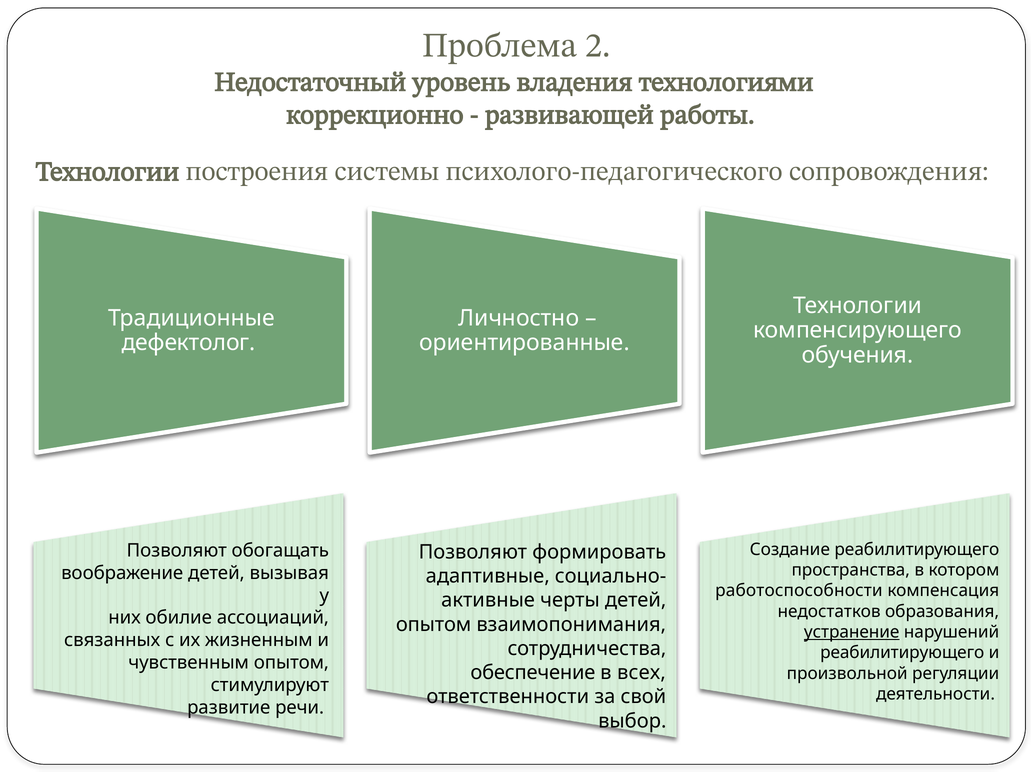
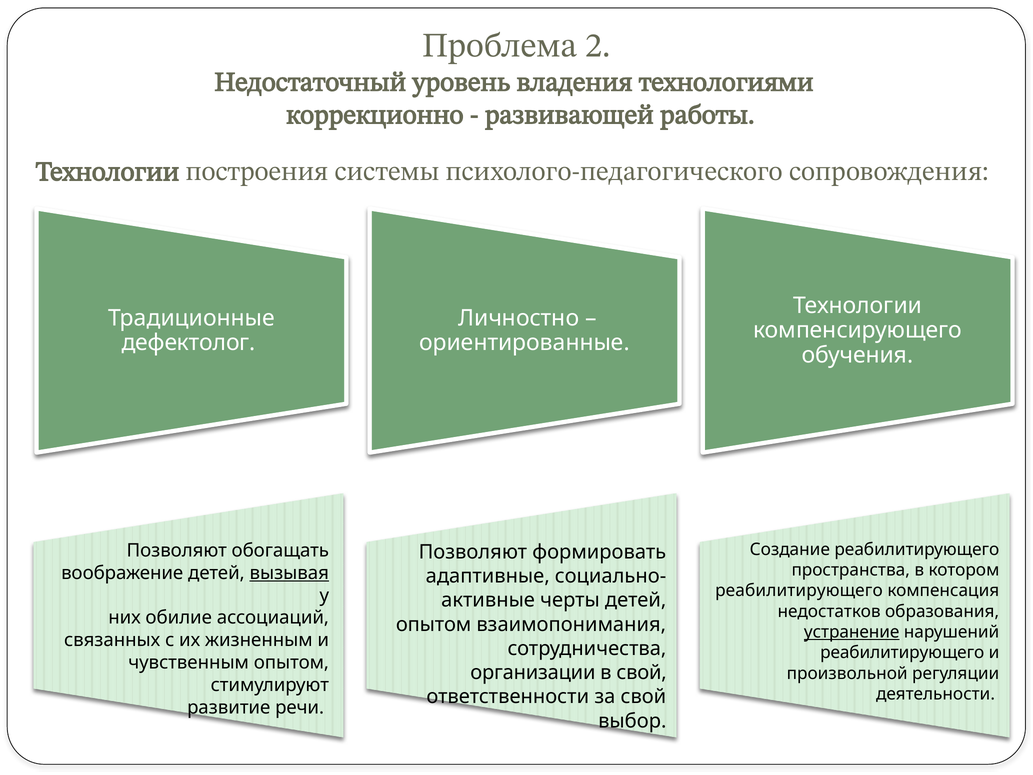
вызывая underline: none -> present (289, 573)
работоспособности: работоспособности -> реабилитирующего (799, 590)
обеспечение: обеспечение -> организации (533, 673)
в всех: всех -> свой (642, 673)
